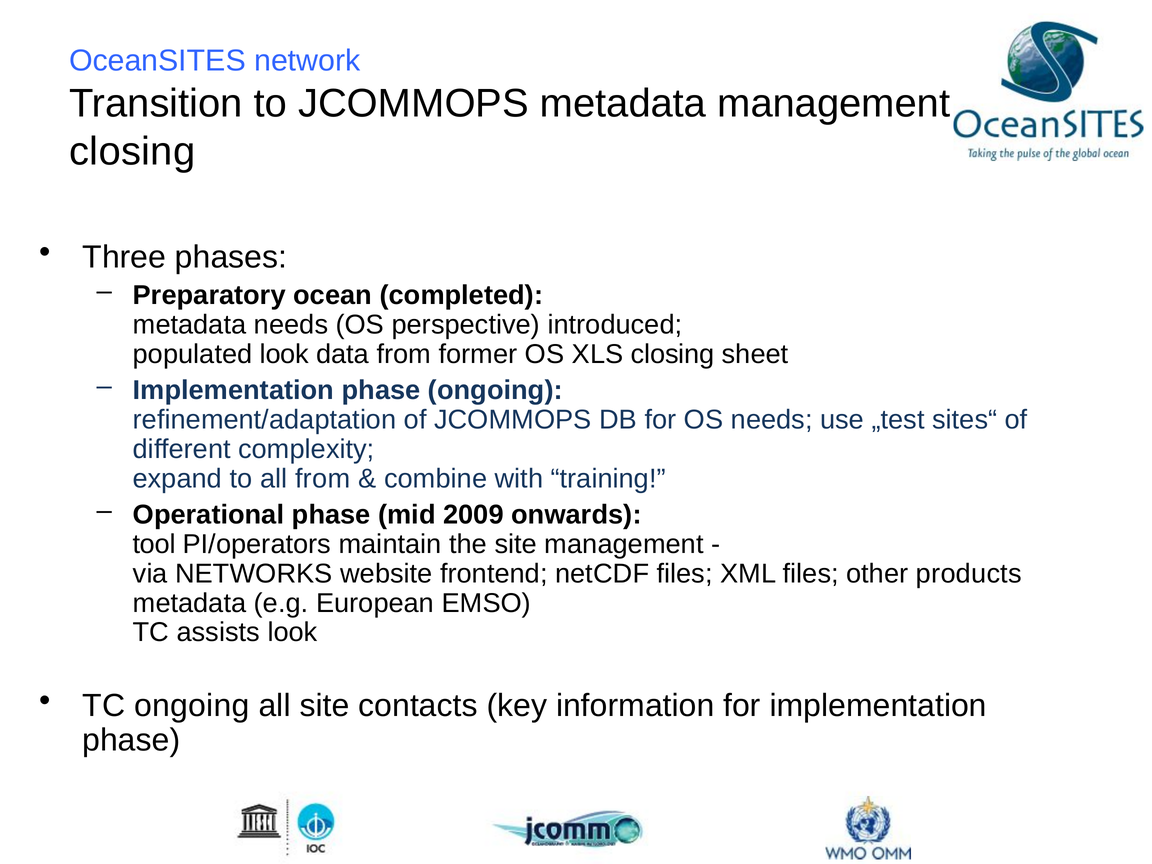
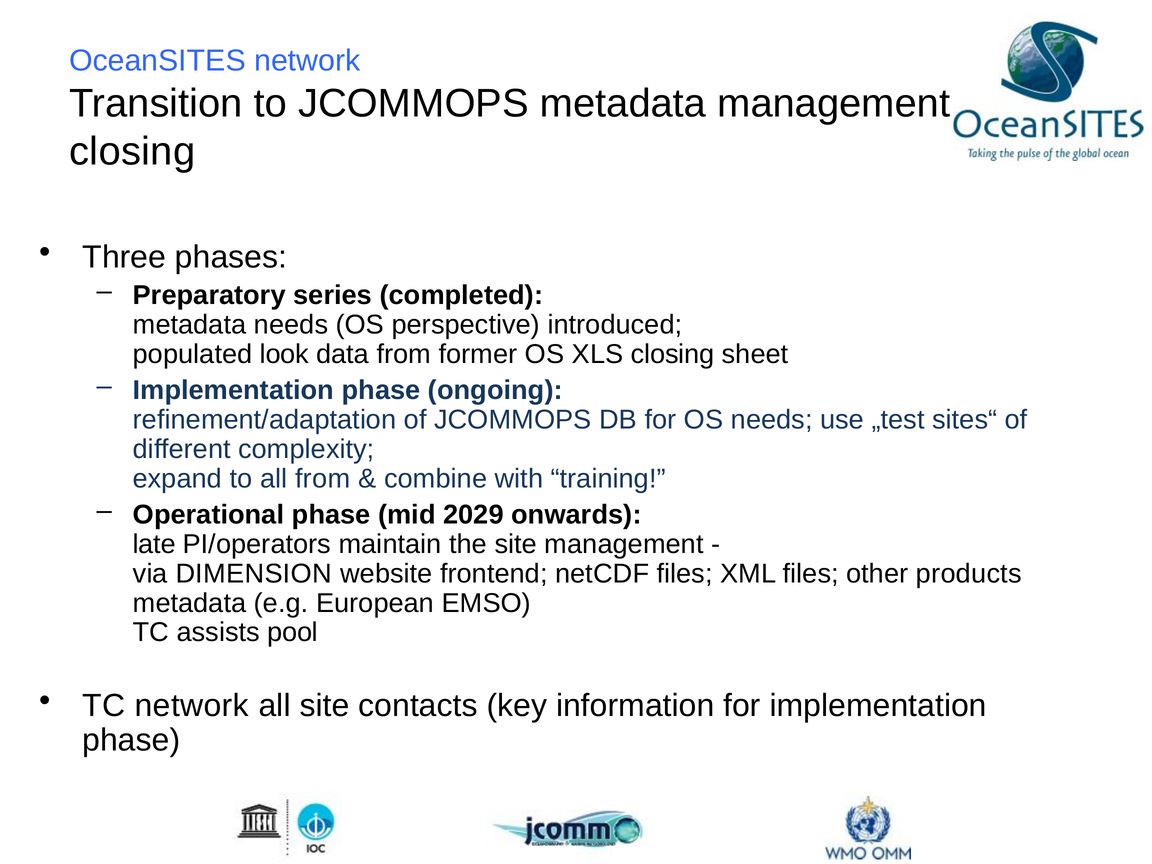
ocean: ocean -> series (333, 295)
2009: 2009 -> 2029 (473, 515)
tool: tool -> late (154, 544)
NETWORKS: NETWORKS -> DIMENSION (254, 574)
assists look: look -> pool (293, 632)
TC ongoing: ongoing -> network (192, 706)
